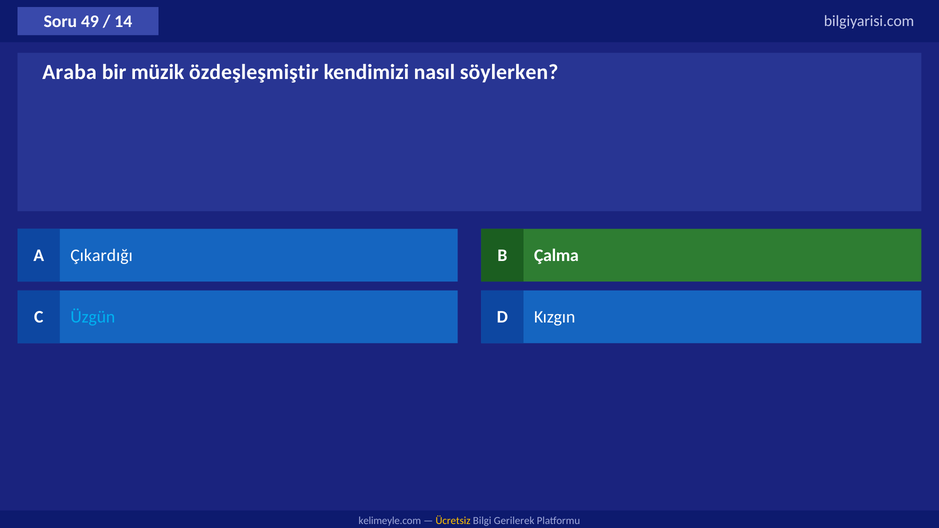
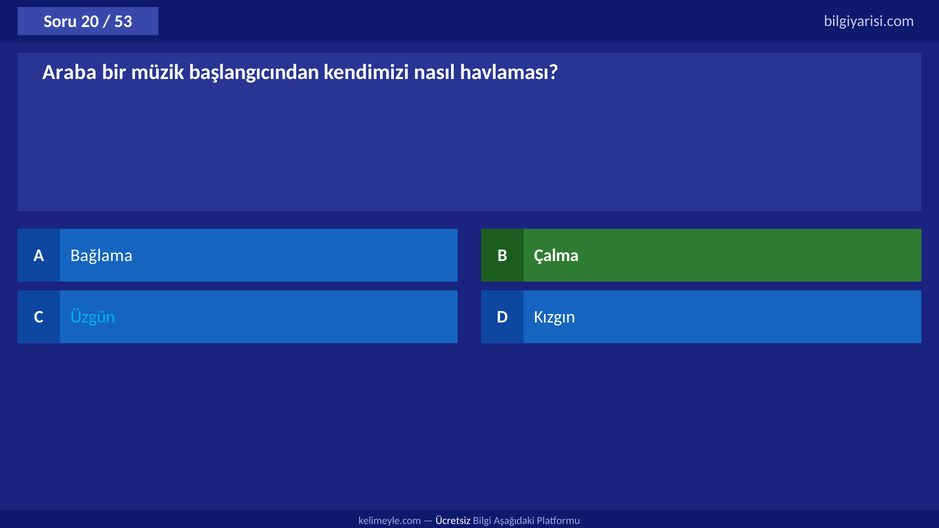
49: 49 -> 20 (90, 21)
14: 14 -> 53 (123, 21)
özdeşleşmiştir: özdeşleşmiştir -> başlangıcından (254, 72)
söylerken: söylerken -> havlaması (509, 72)
Çıkardığı: Çıkardığı -> Bağlama (101, 256)
Ücretsiz colour: yellow -> white (453, 521)
Gerilerek: Gerilerek -> Aşağıdaki (514, 521)
